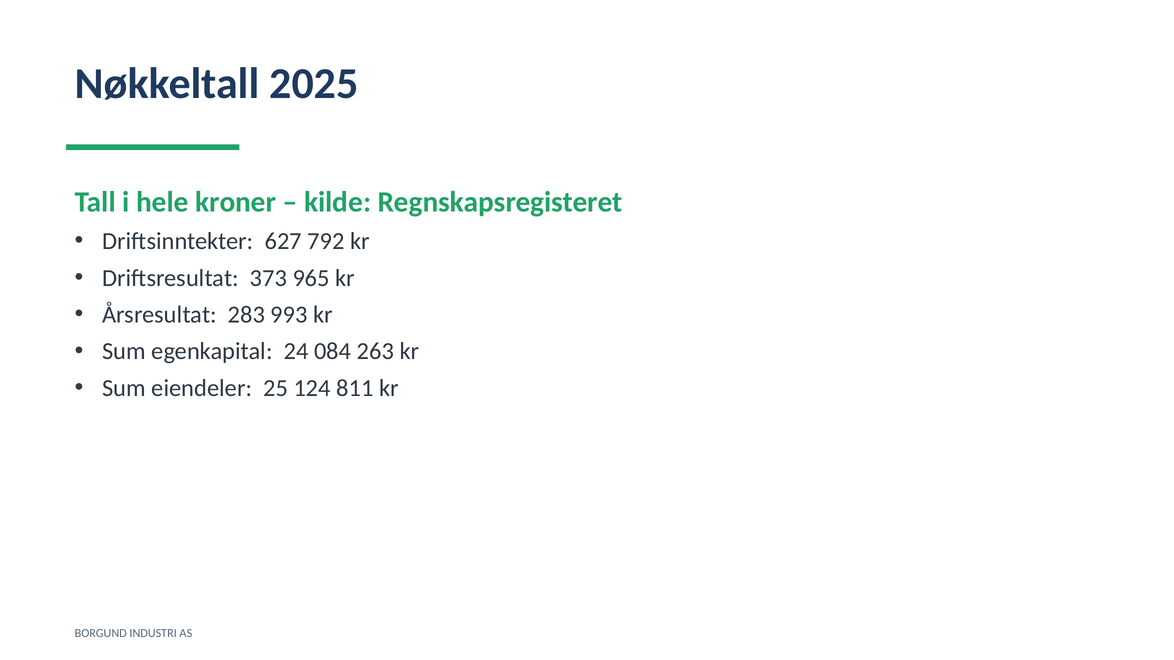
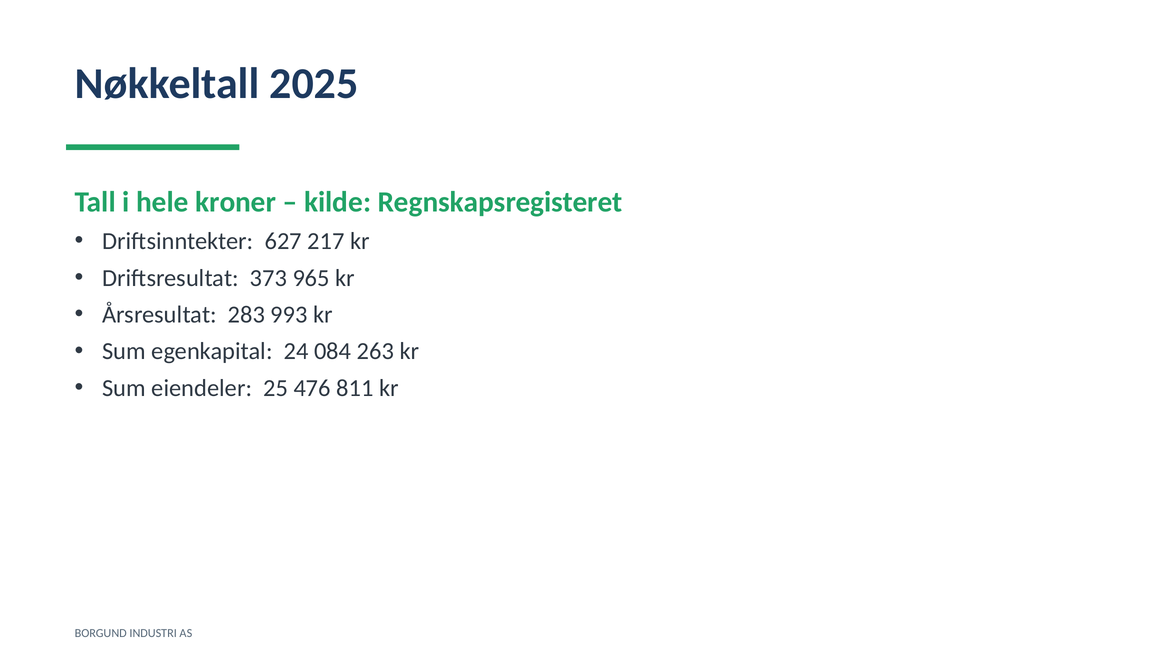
792: 792 -> 217 (326, 241)
124: 124 -> 476 (312, 388)
